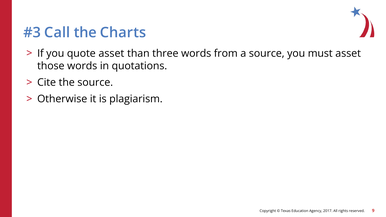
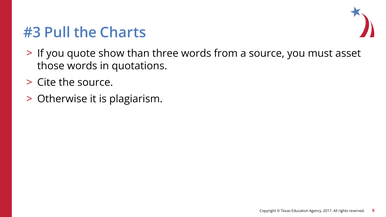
Call: Call -> Pull (57, 33)
quote asset: asset -> show (111, 53)
